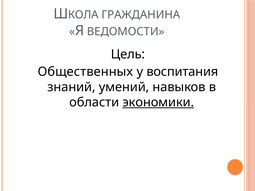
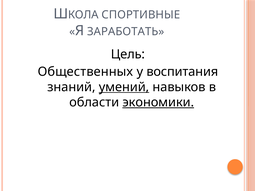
ГРАЖДАНИНА: ГРАЖДАНИНА -> СПОРТИВНЫЕ (141, 15)
ВЕДОМОСТИ: ВЕДОМОСТИ -> ЗАРАБОТАТЬ (126, 32)
умений underline: none -> present (124, 87)
